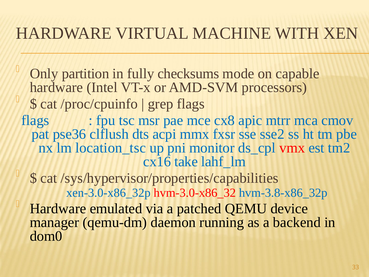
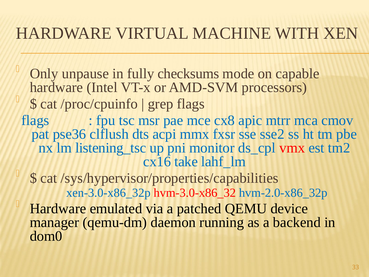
partition: partition -> unpause (85, 74)
location_tsc: location_tsc -> listening_tsc (111, 148)
hvm-3.8-x86_32p: hvm-3.8-x86_32p -> hvm-2.0-x86_32p (283, 193)
